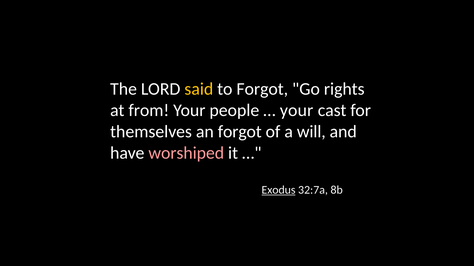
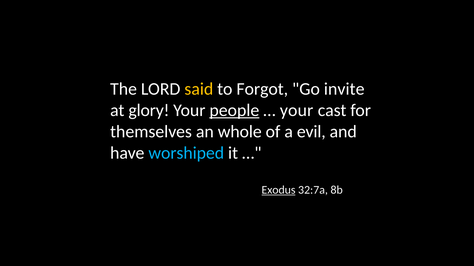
rights: rights -> invite (344, 89)
from: from -> glory (149, 111)
people underline: none -> present (234, 111)
an forgot: forgot -> whole (240, 132)
will: will -> evil (311, 132)
worshiped colour: pink -> light blue (186, 153)
